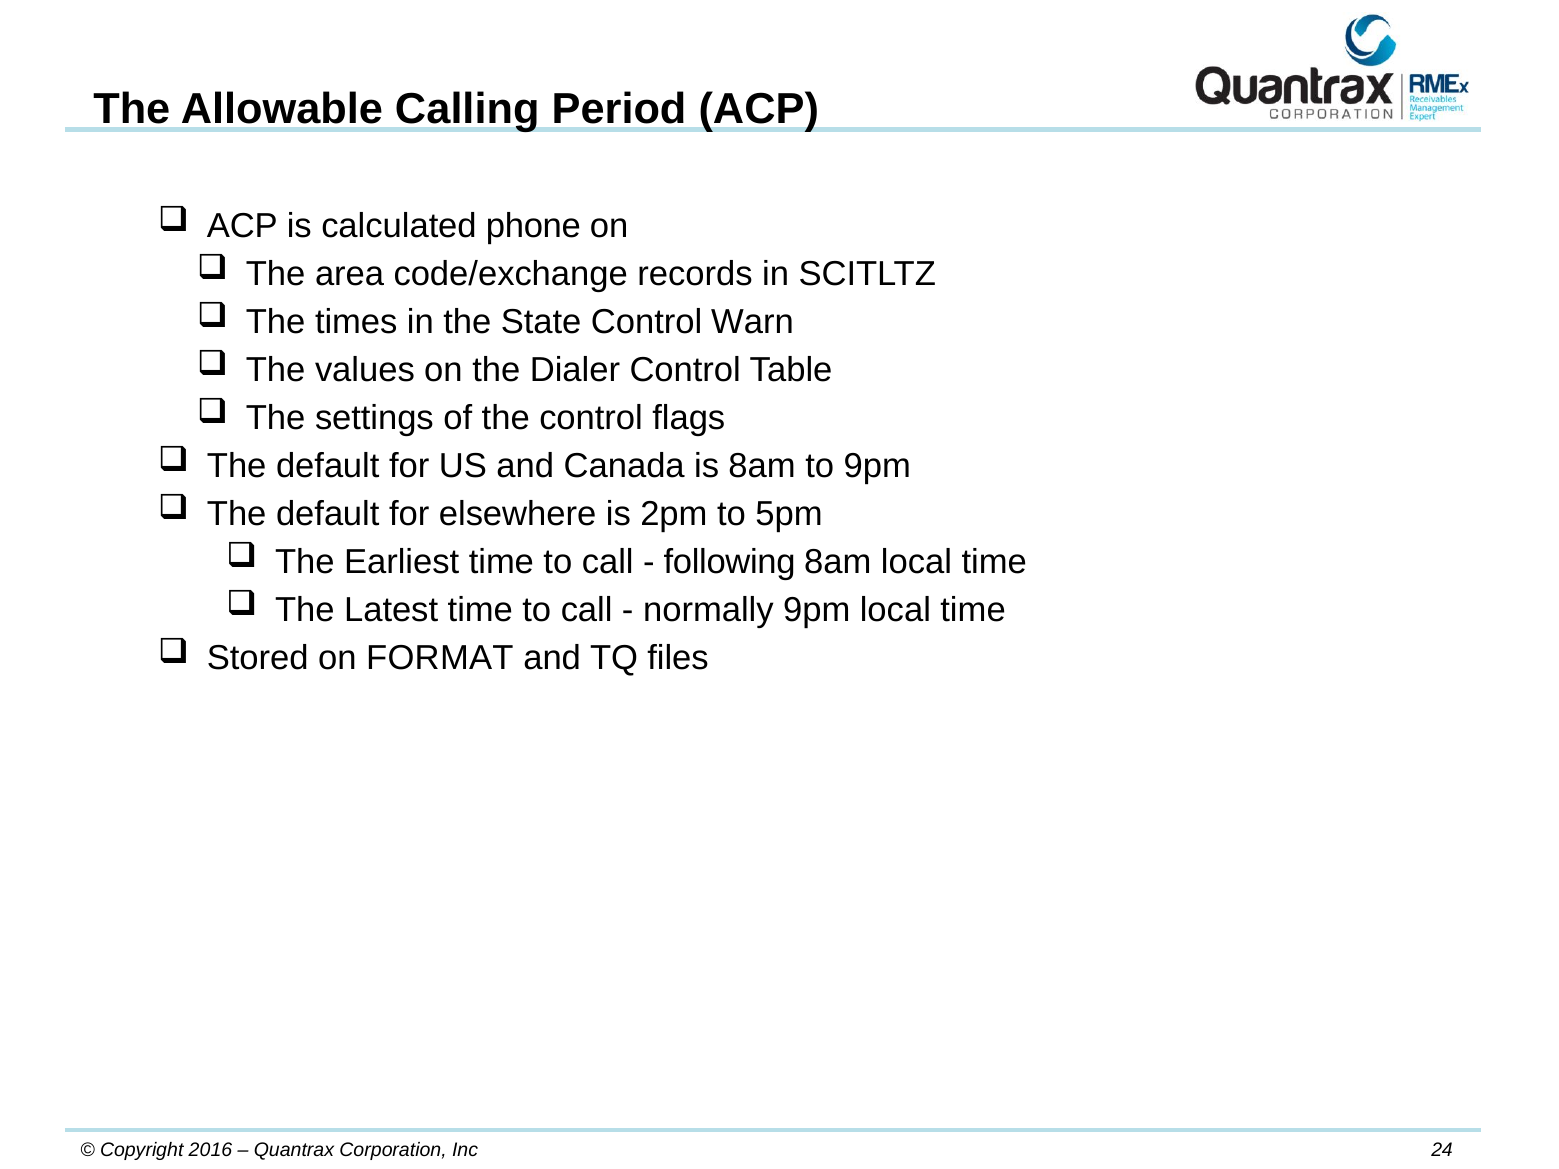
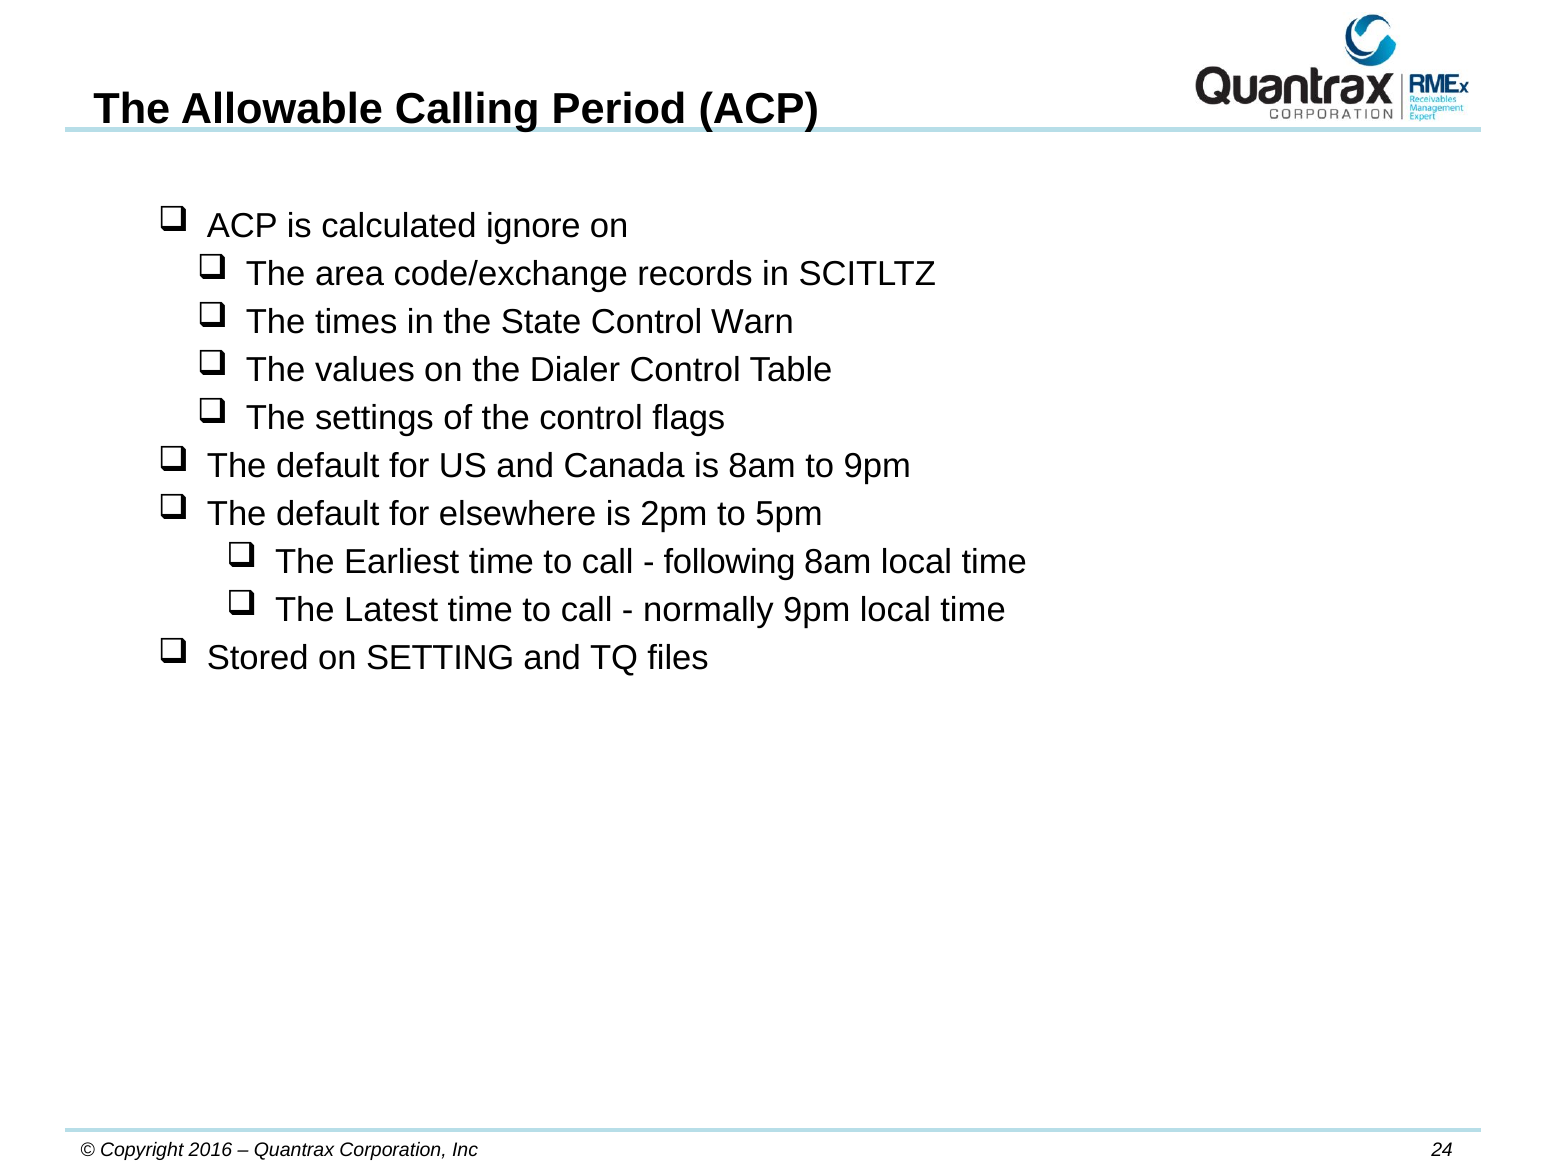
phone: phone -> ignore (533, 226)
FORMAT: FORMAT -> SETTING (440, 658)
